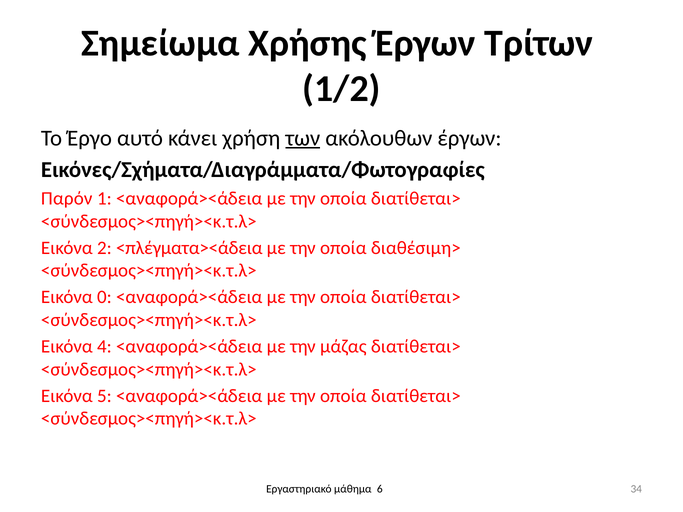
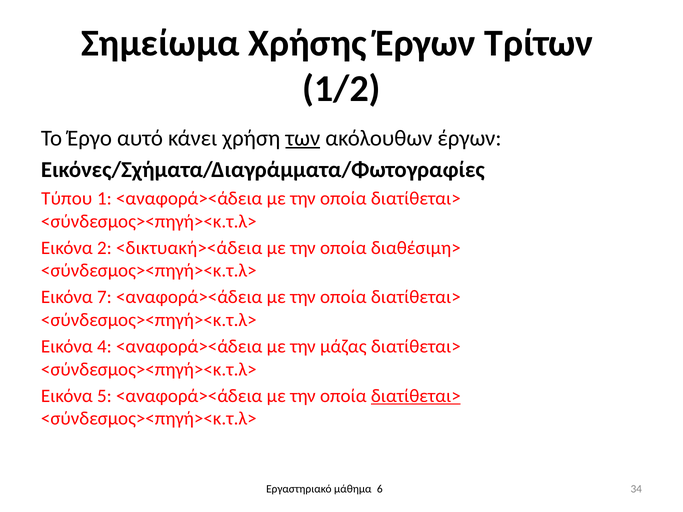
Παρόν: Παρόν -> Τύπου (67, 199)
<πλέγματα><άδεια: <πλέγματα><άδεια -> <δικτυακή><άδεια (189, 248)
0: 0 -> 7 (104, 297)
διατίθεται> underline: none -> present (416, 396)
